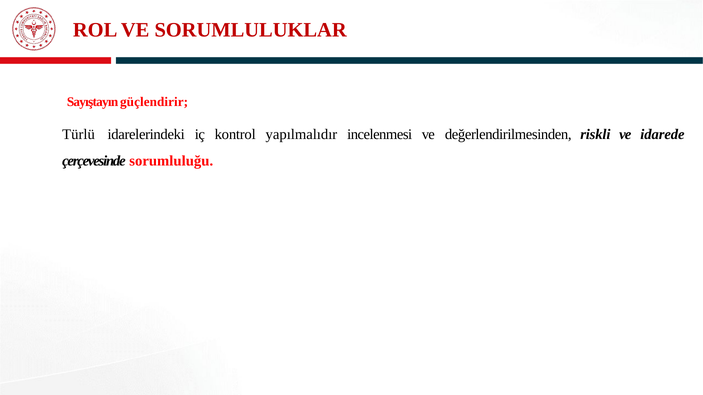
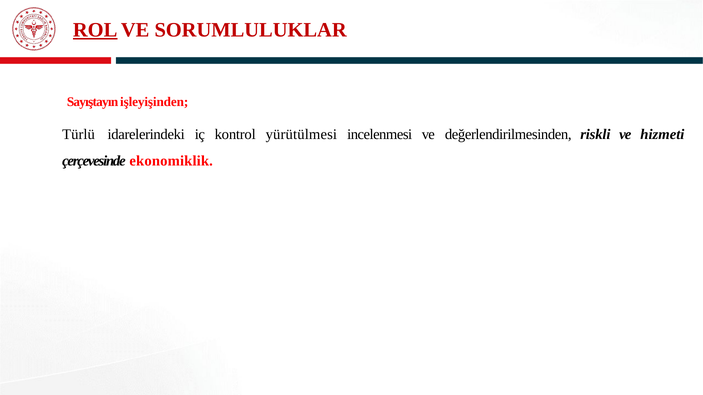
ROL underline: none -> present (95, 30)
güçlendirir: güçlendirir -> işleyişinden (154, 102)
yapılmalıdır: yapılmalıdır -> yürütülmesi (301, 135)
idarede: idarede -> hizmeti (662, 135)
sorumluluğu: sorumluluğu -> ekonomiklik (171, 161)
